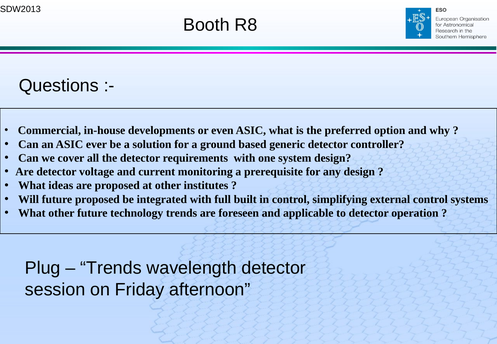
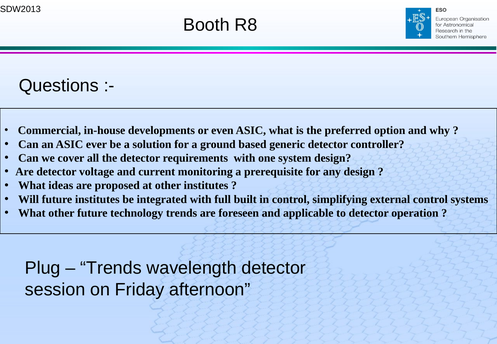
future proposed: proposed -> institutes (97, 199)
